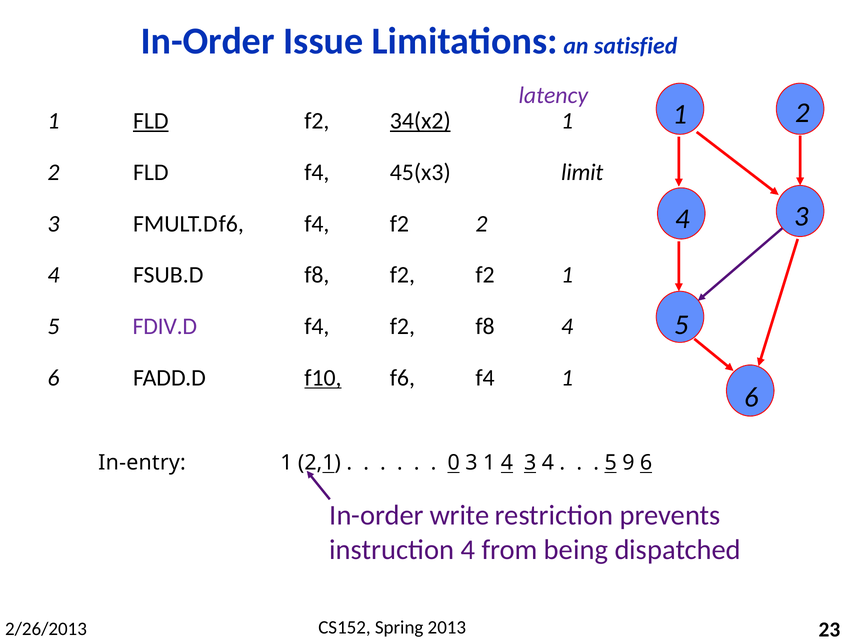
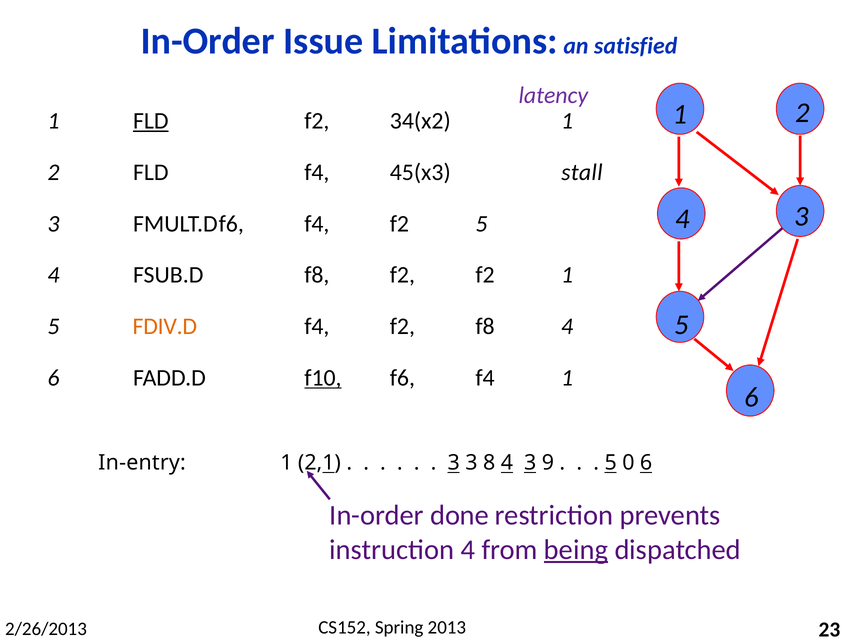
34(x2 underline: present -> none (420, 121)
limit: limit -> stall (582, 172)
f2 2: 2 -> 5 (481, 224)
FDIV.D colour: purple -> orange (165, 326)
0: 0 -> 3 (454, 463)
3 1: 1 -> 8 (489, 463)
4 3 4: 4 -> 9 (548, 463)
9: 9 -> 0 (628, 463)
write: write -> done (460, 516)
being underline: none -> present (576, 550)
